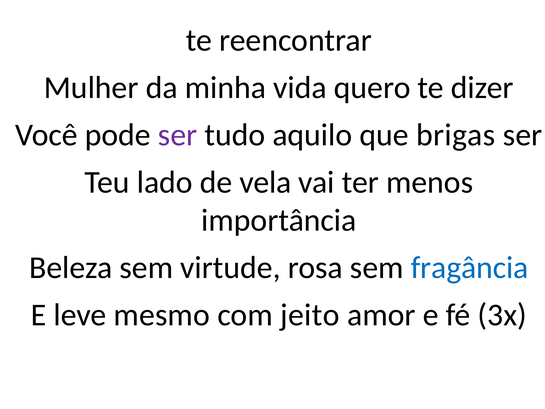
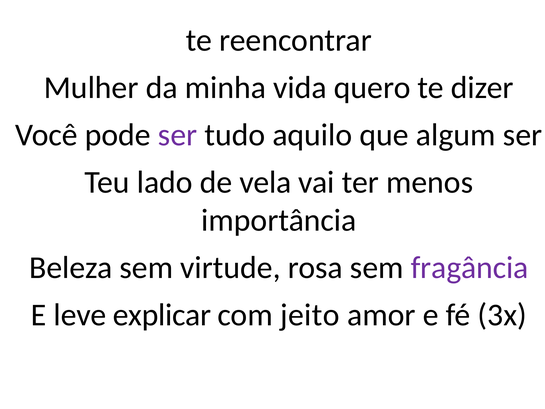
brigas: brigas -> algum (456, 135)
fragância colour: blue -> purple (470, 267)
mesmo: mesmo -> explicar (162, 315)
